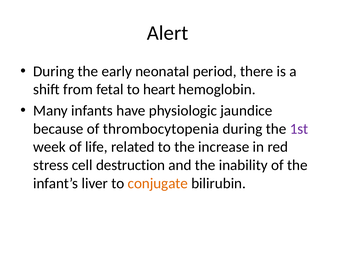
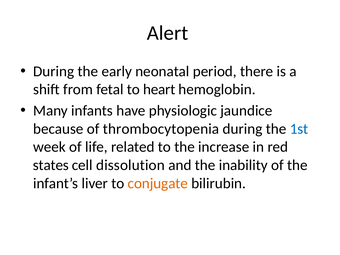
1st colour: purple -> blue (299, 129)
stress: stress -> states (51, 165)
destruction: destruction -> dissolution (130, 165)
